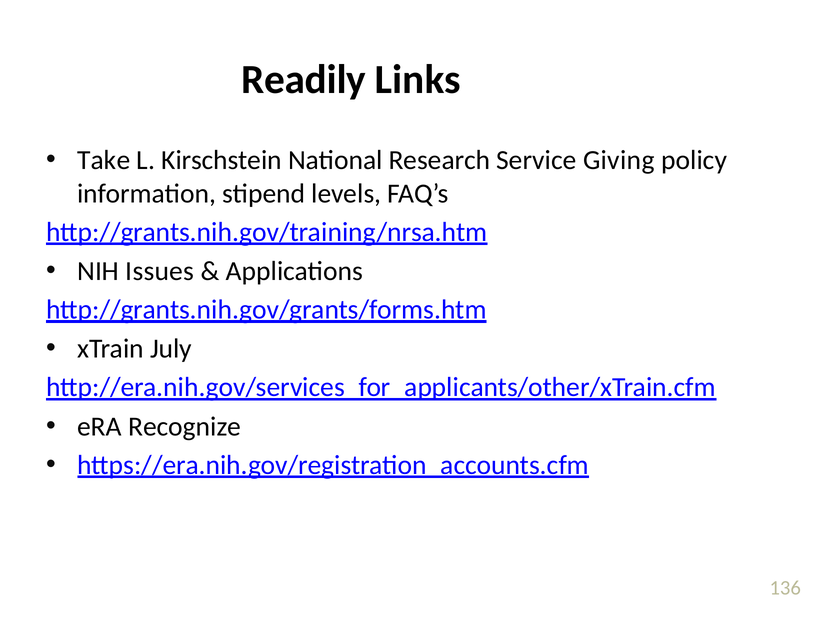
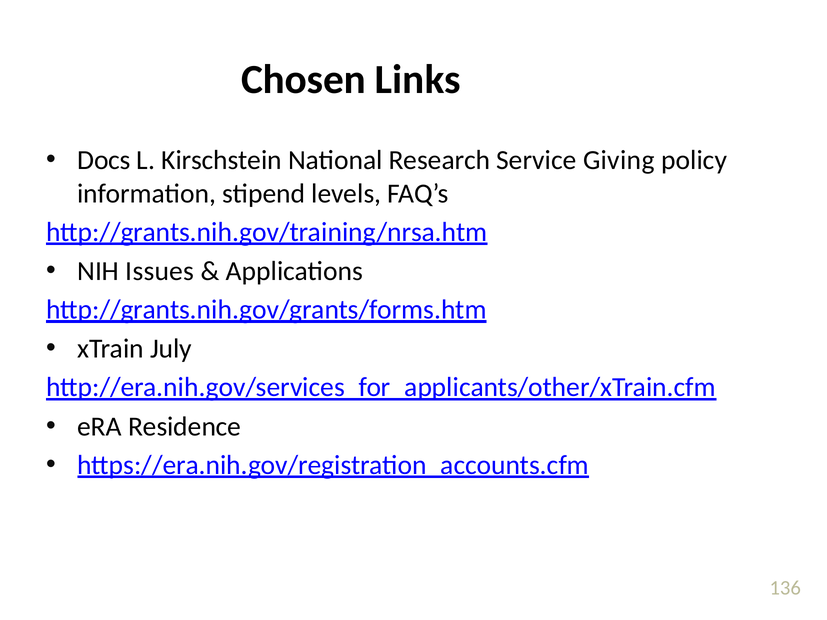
Readily: Readily -> Chosen (304, 79)
Take: Take -> Docs (104, 160)
Recognize: Recognize -> Residence (185, 427)
